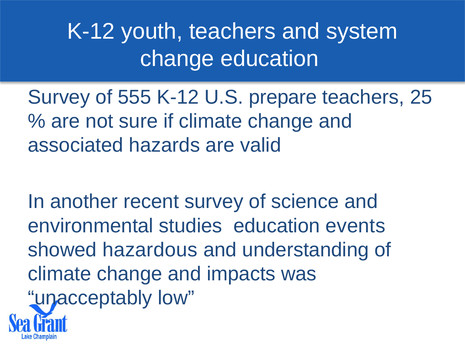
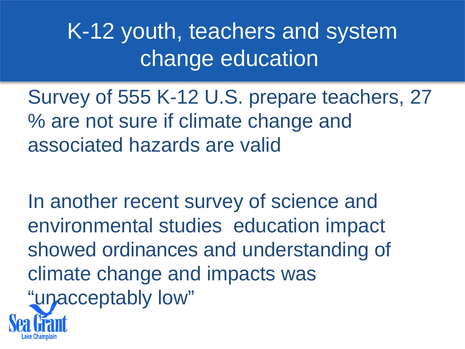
25: 25 -> 27 (421, 97)
events: events -> impact (355, 226)
hazardous: hazardous -> ordinances (150, 250)
